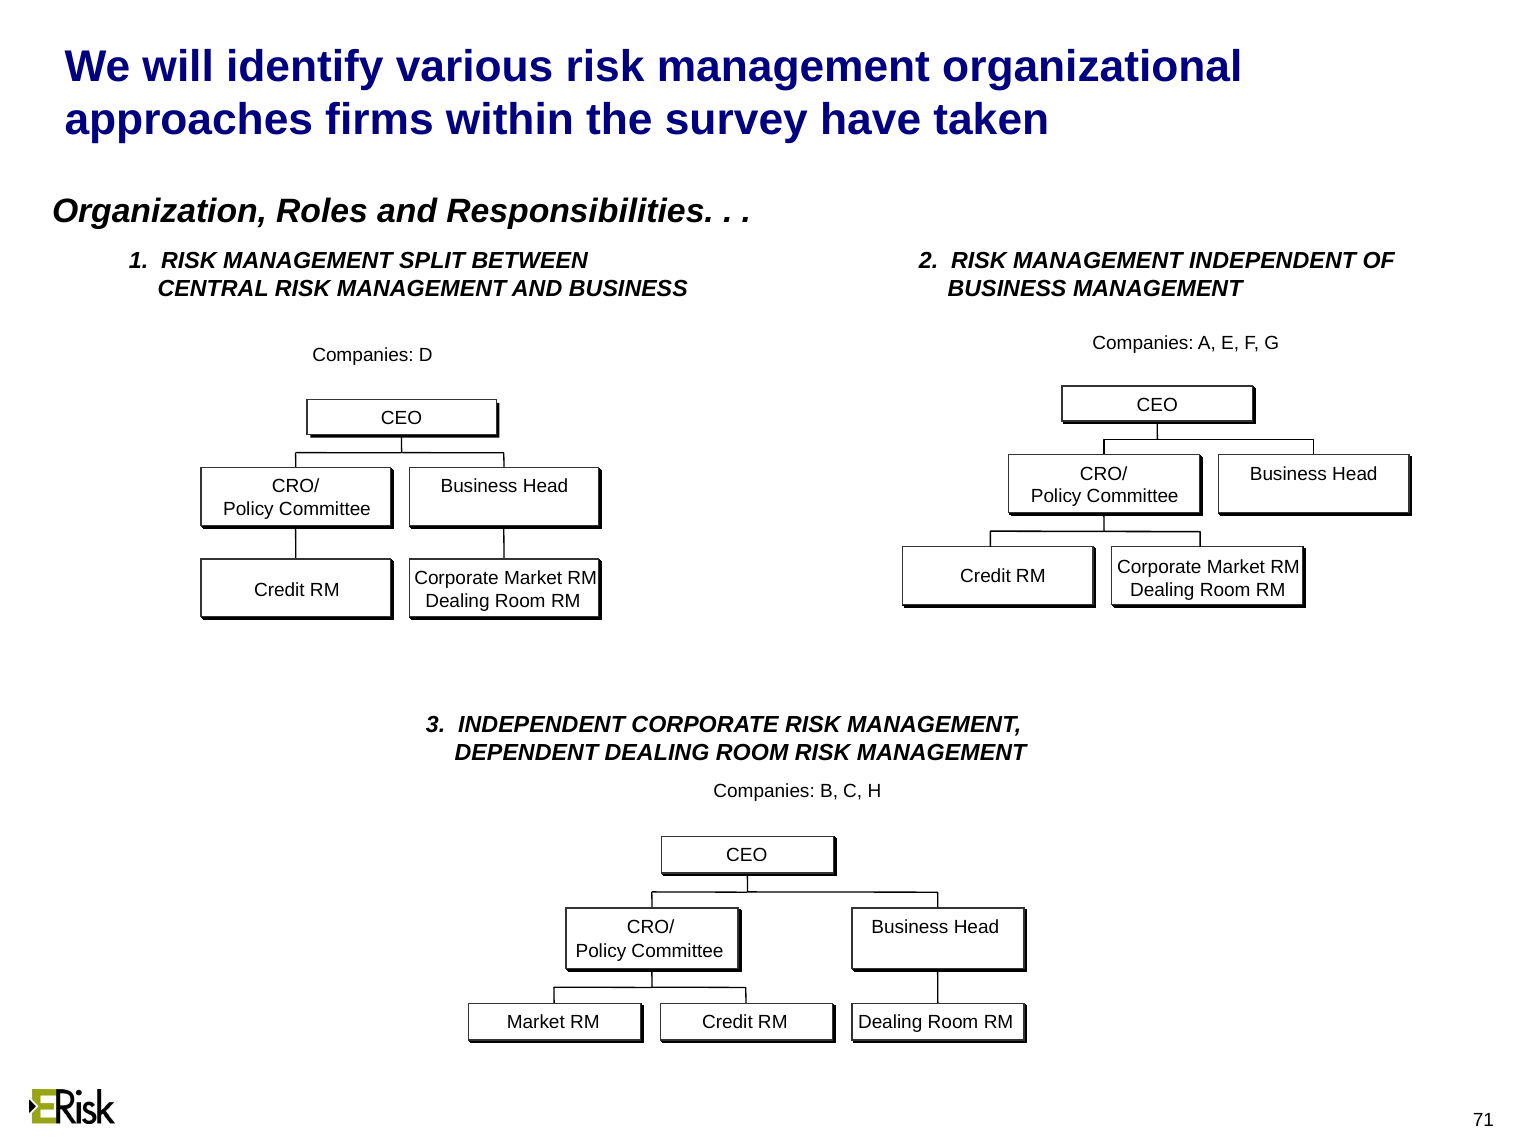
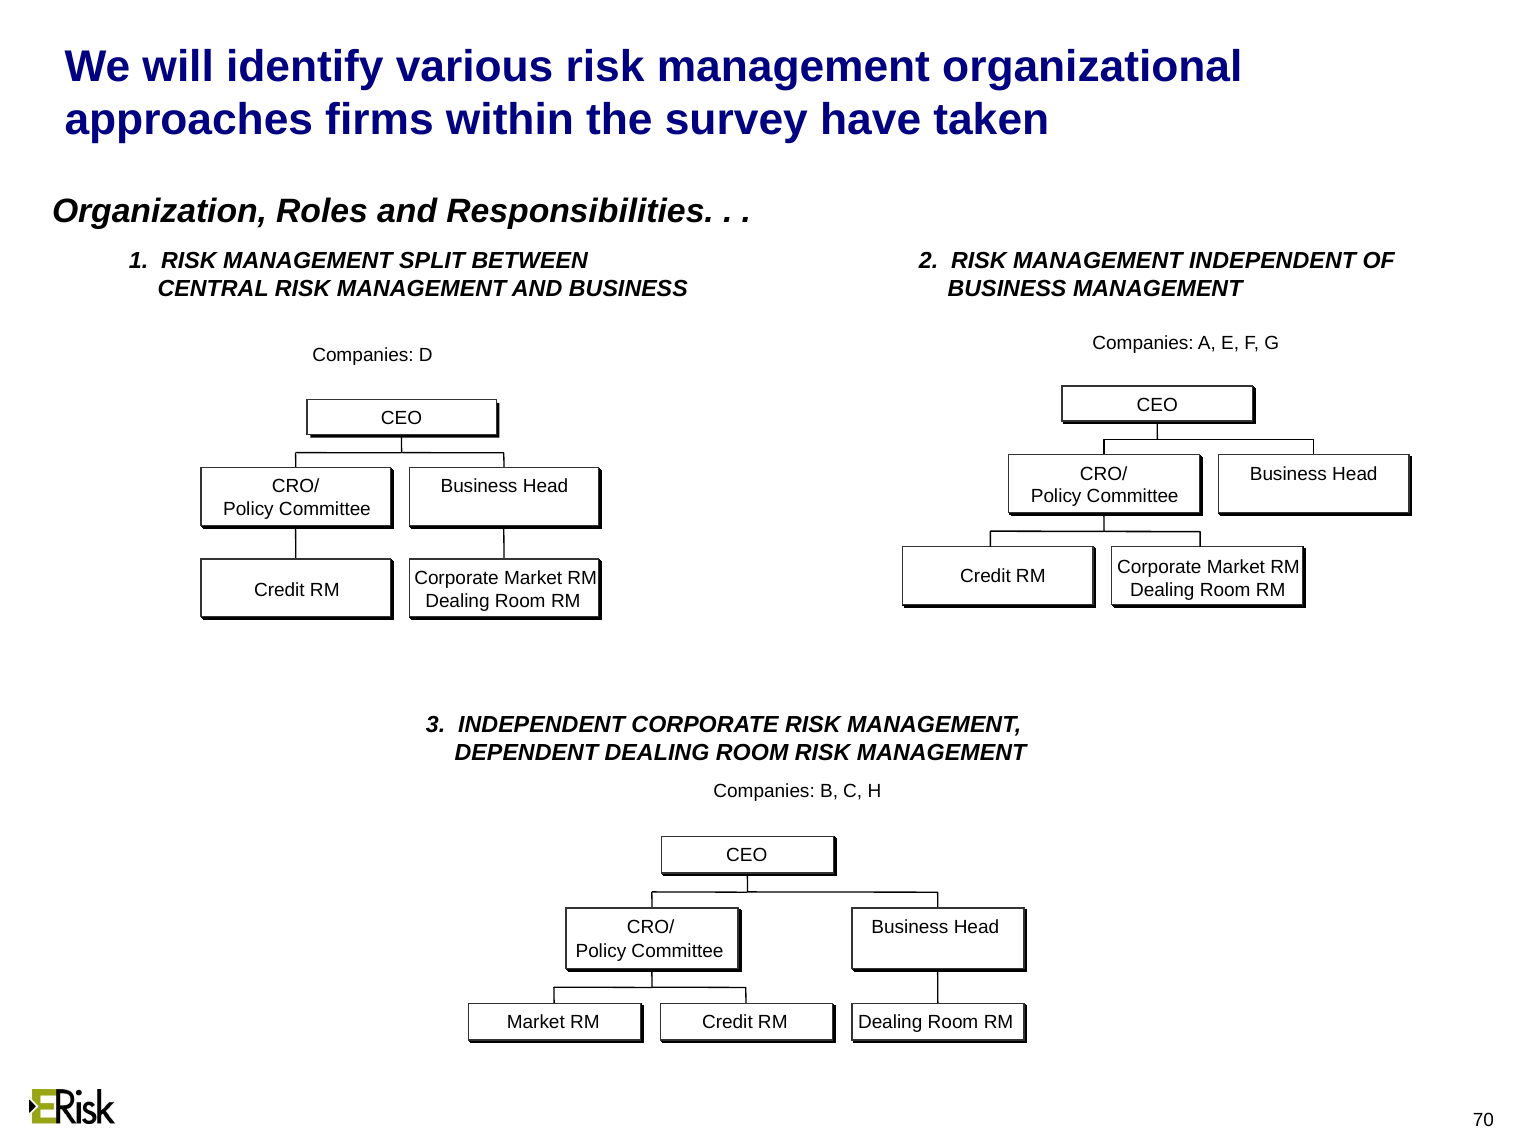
71: 71 -> 70 (1483, 1121)
